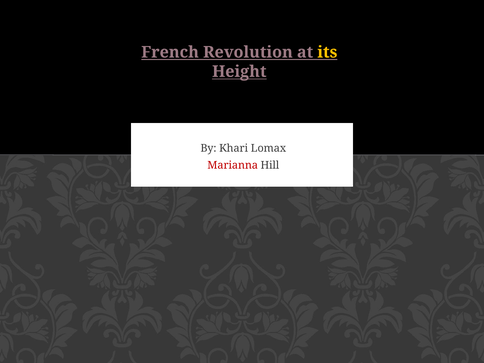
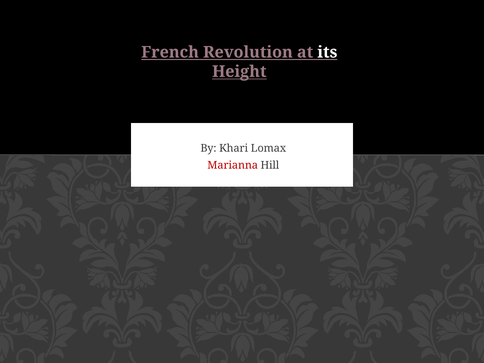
its colour: yellow -> white (327, 52)
